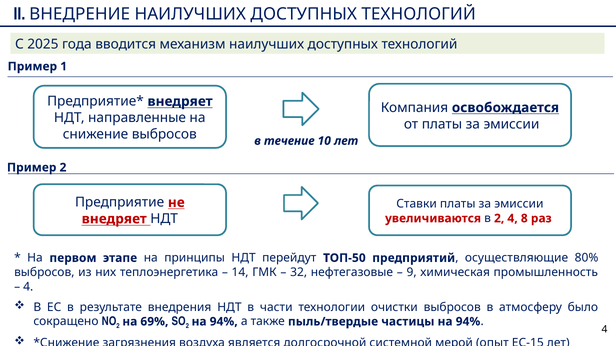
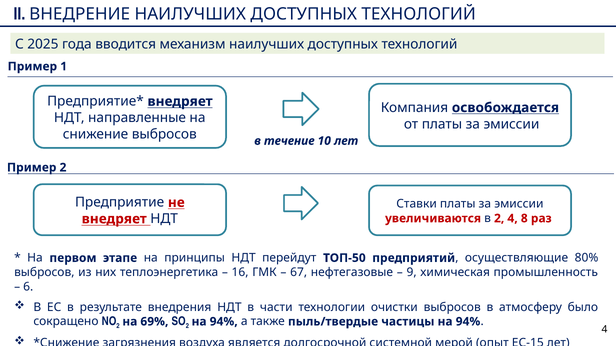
14: 14 -> 16 (240, 273)
32: 32 -> 67 (299, 273)
4: 4 -> 6 (28, 287)
